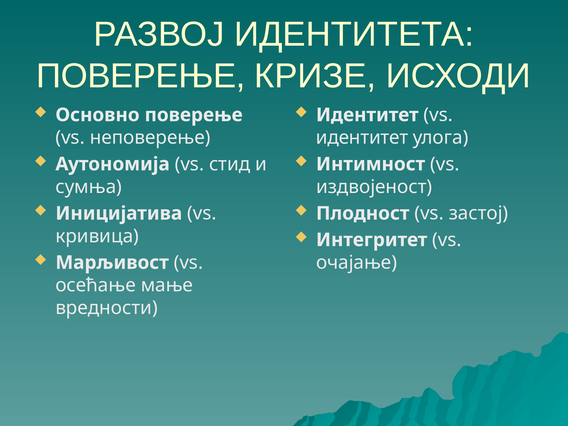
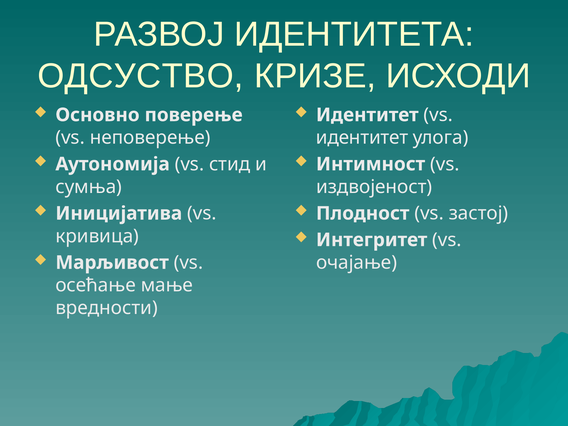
ПОВЕРЕЊЕ: ПОВЕРЕЊЕ -> ОДСУСТВО (140, 76)
